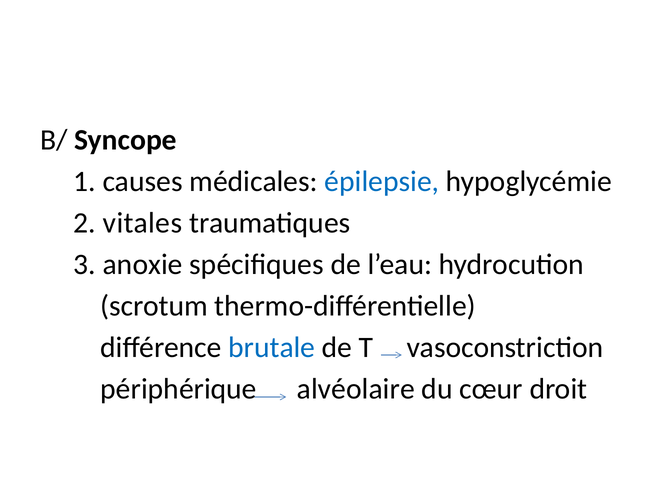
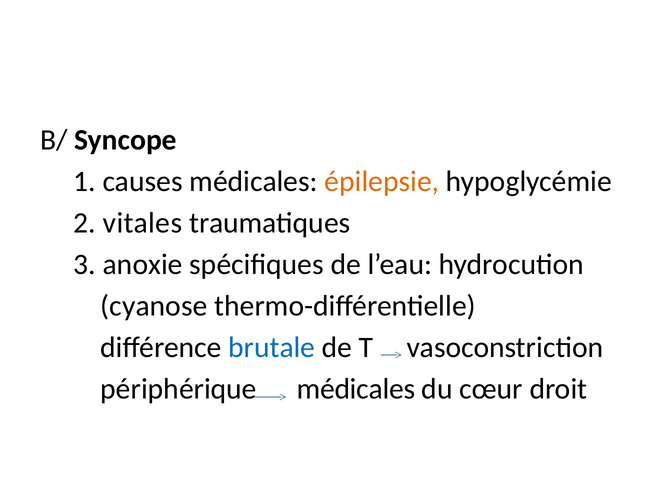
épilepsie colour: blue -> orange (382, 181)
scrotum: scrotum -> cyanose (154, 306)
périphérique alvéolaire: alvéolaire -> médicales (356, 389)
